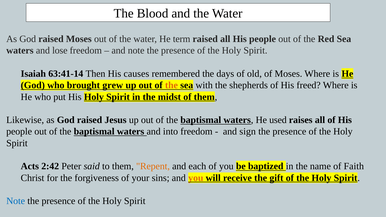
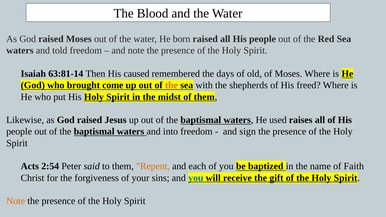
term: term -> born (182, 39)
lose: lose -> told (60, 51)
63:41-14: 63:41-14 -> 63:81-14 (66, 74)
causes: causes -> caused (136, 74)
grew: grew -> come (113, 85)
2:42: 2:42 -> 2:54 (50, 166)
you colour: orange -> blue (196, 178)
Note colour: blue -> orange (16, 201)
